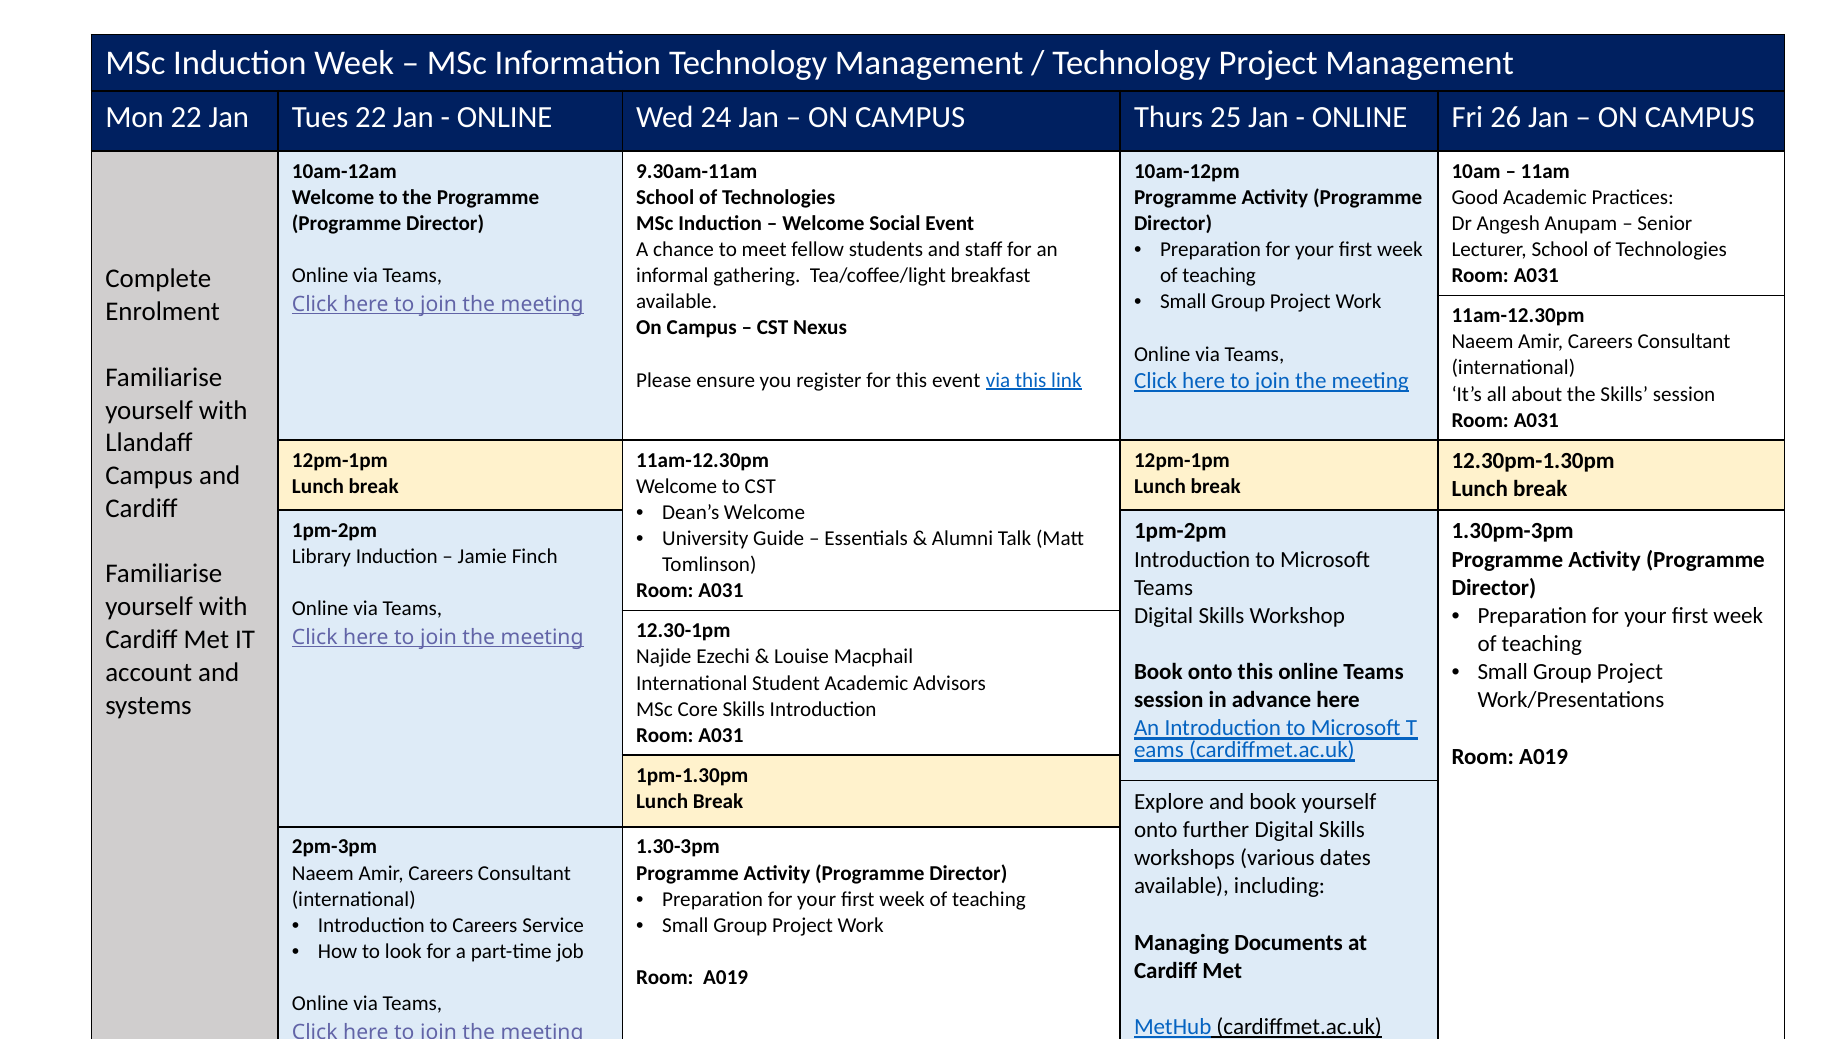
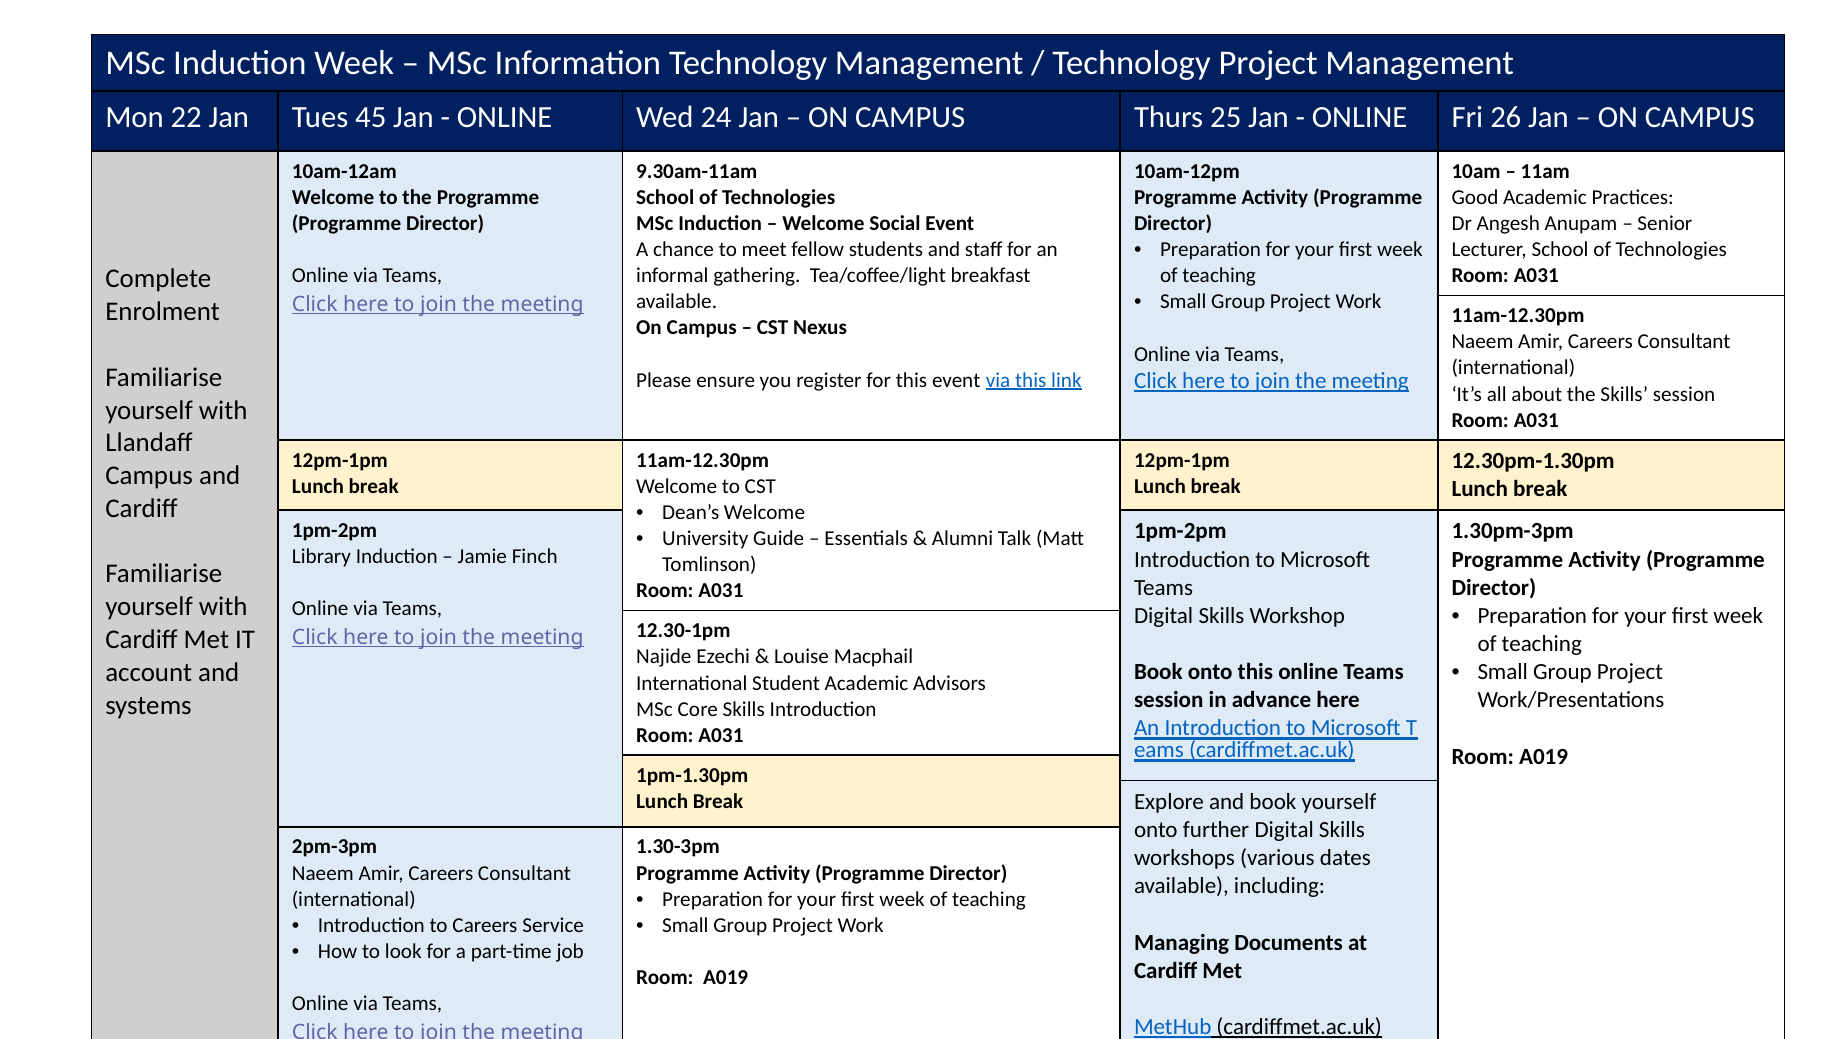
Tues 22: 22 -> 45 (371, 117)
